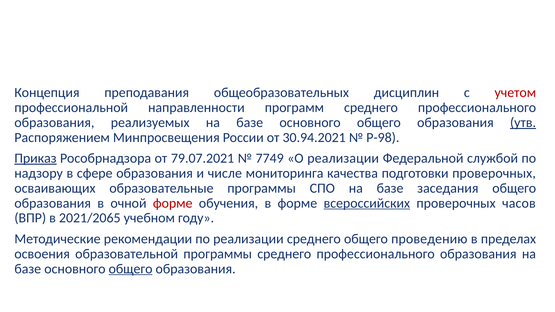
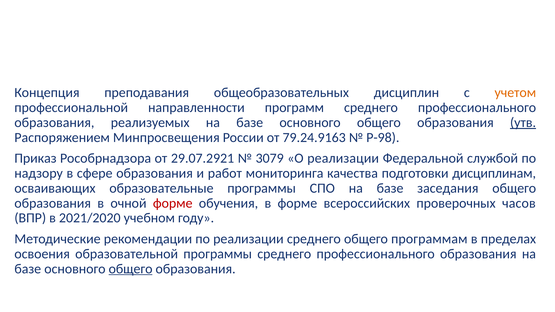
учетом colour: red -> orange (515, 93)
30.94.2021: 30.94.2021 -> 79.24.9163 (314, 138)
Приказ underline: present -> none (35, 158)
79.07.2021: 79.07.2021 -> 29.07.2921 (203, 158)
7749: 7749 -> 3079 (270, 158)
числе: числе -> работ (225, 173)
подготовки проверочных: проверочных -> дисциплинам (494, 173)
всероссийских underline: present -> none (367, 203)
2021/2065: 2021/2065 -> 2021/2020 (90, 218)
проведению: проведению -> программам (429, 239)
